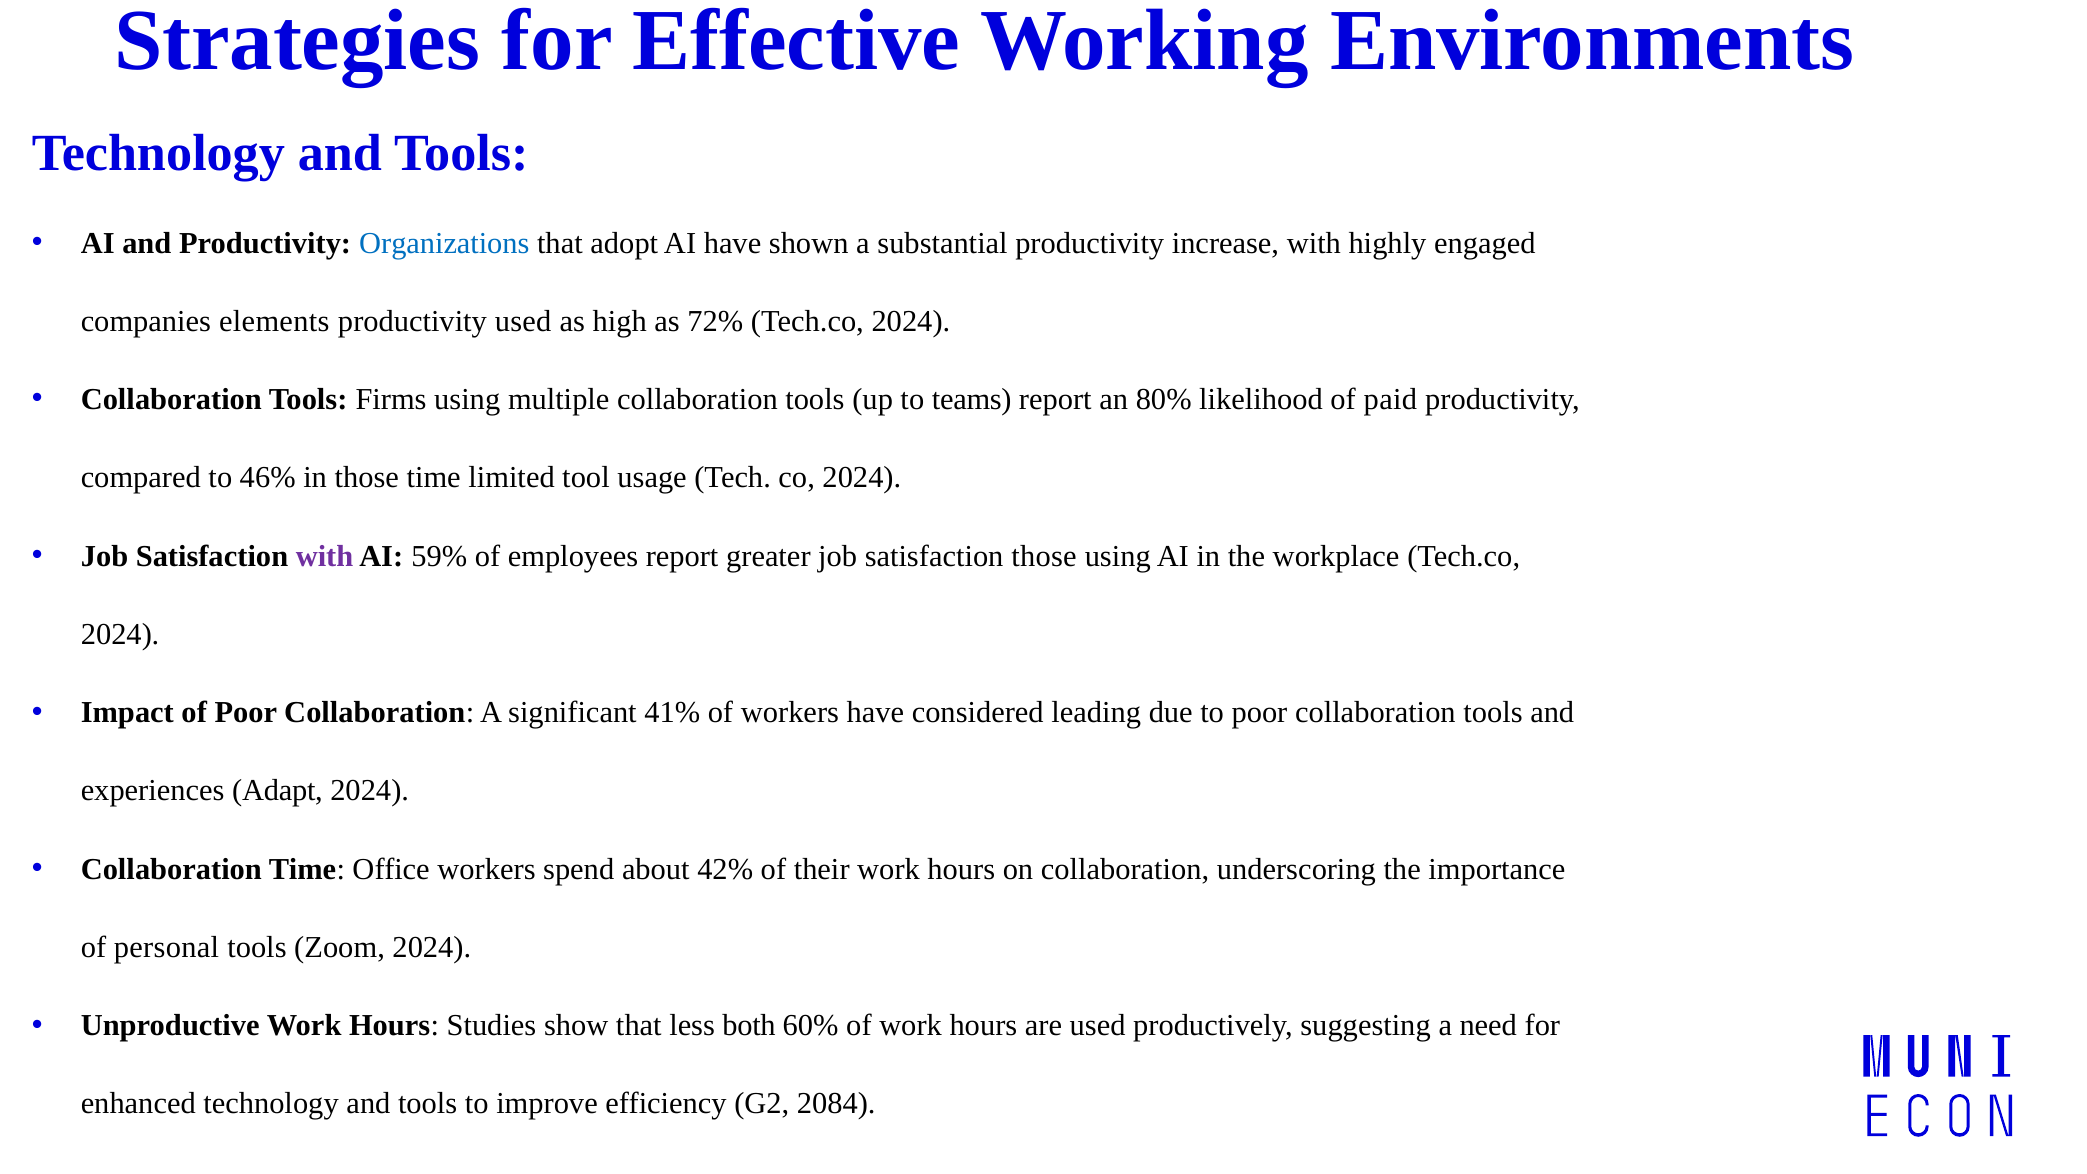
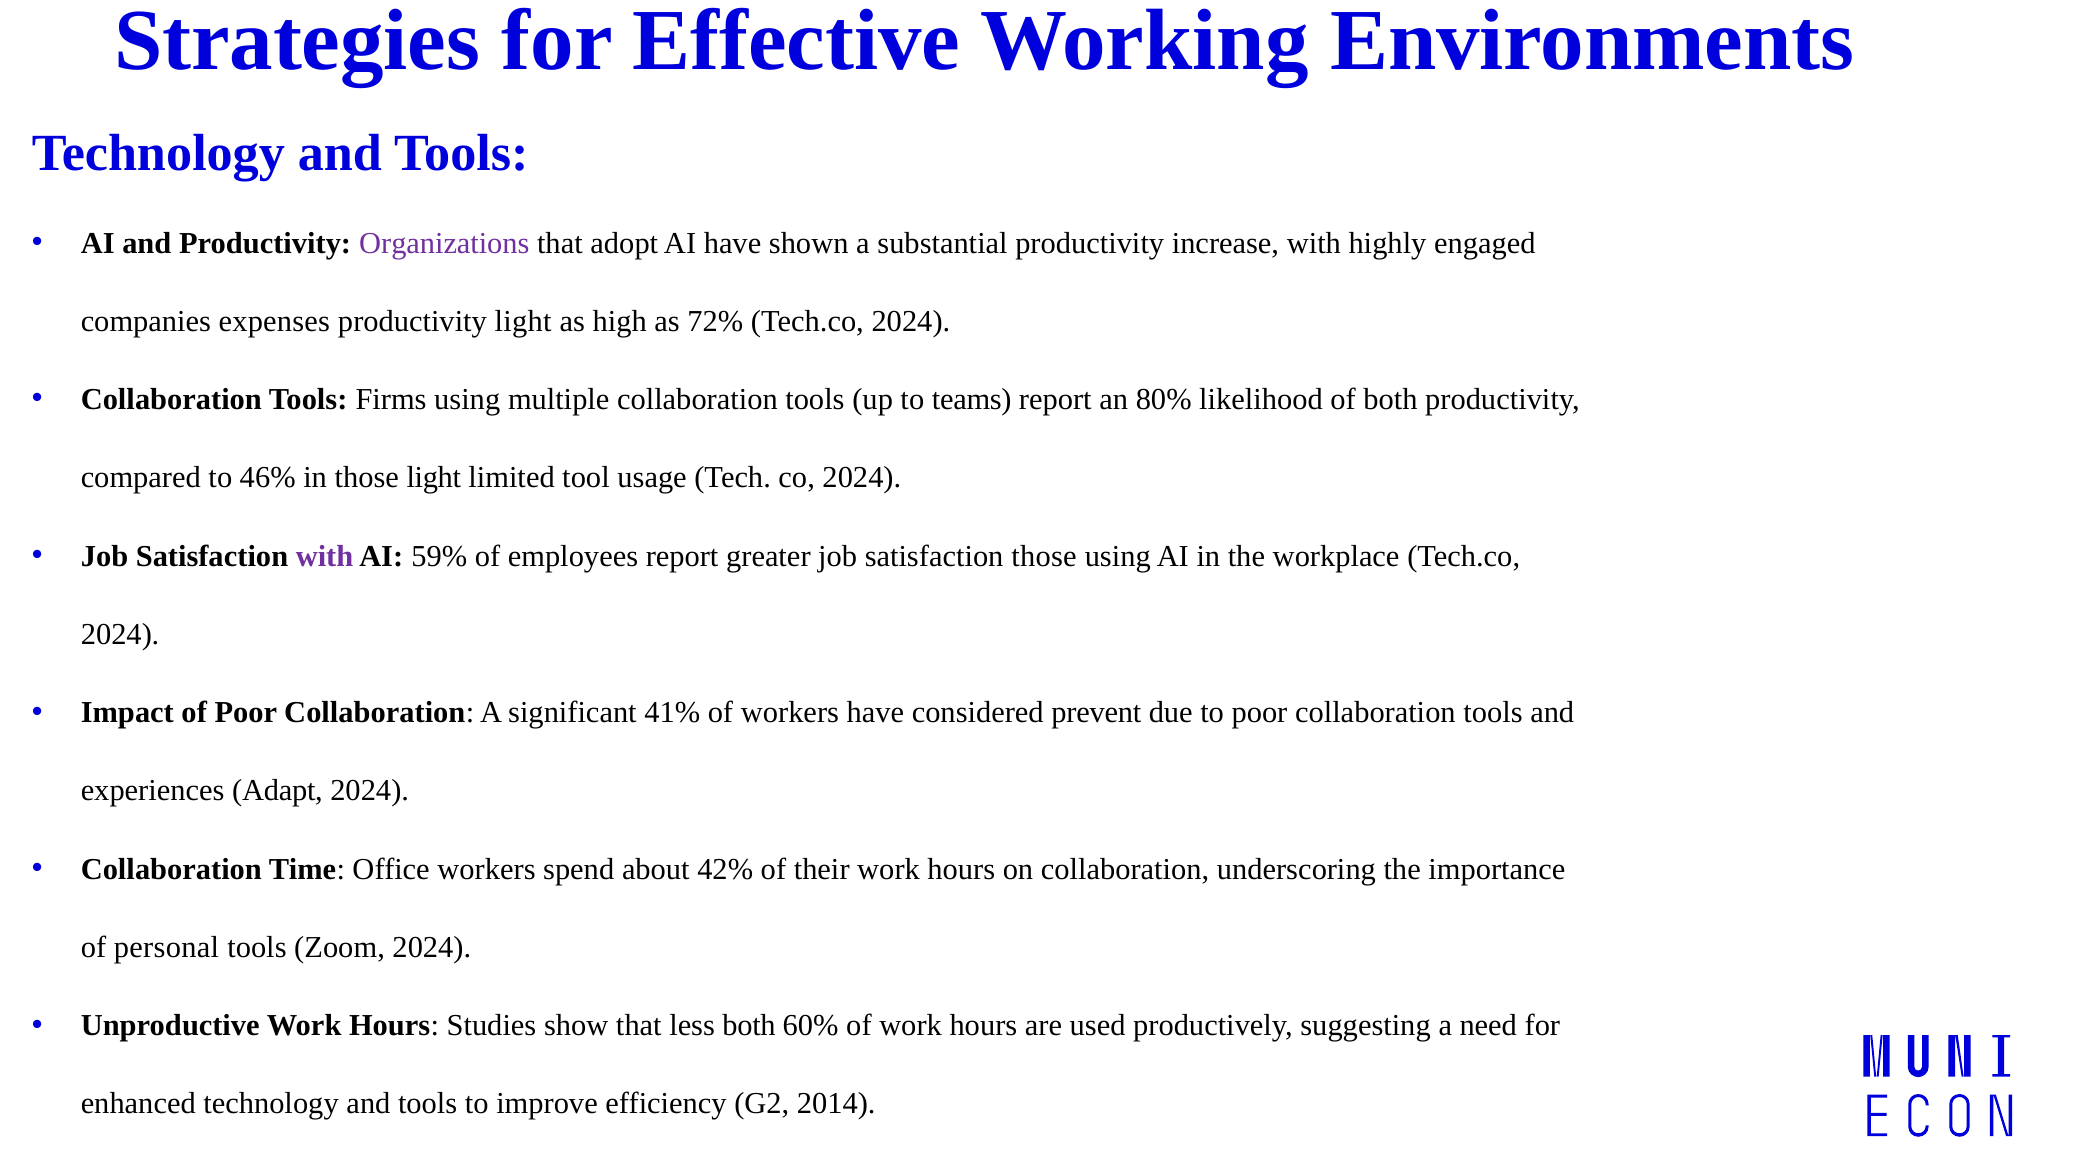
Organizations colour: blue -> purple (444, 243)
elements: elements -> expenses (274, 321)
productivity used: used -> light (523, 321)
of paid: paid -> both (1391, 400)
those time: time -> light (434, 478)
leading: leading -> prevent (1096, 713)
2084: 2084 -> 2014 (836, 1104)
